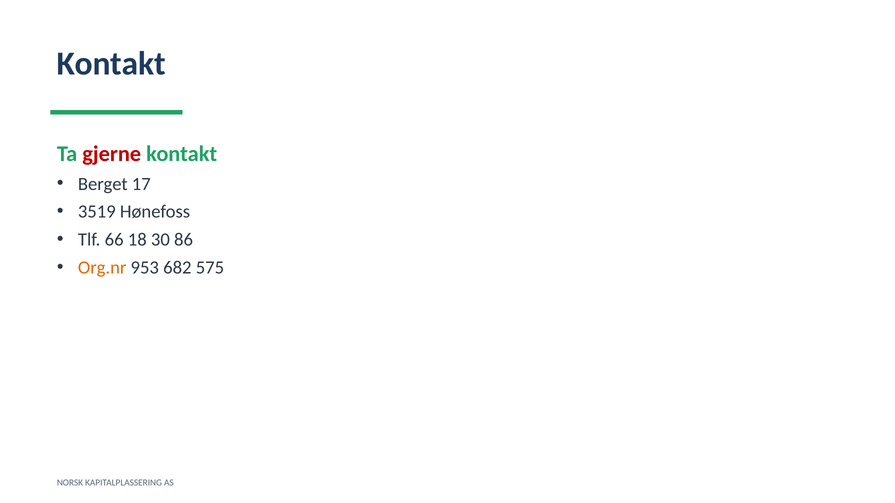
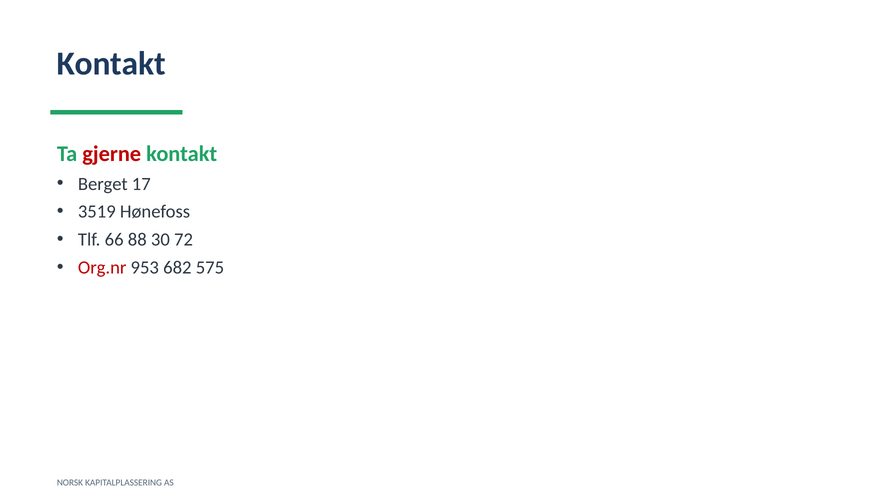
18: 18 -> 88 (137, 240)
86: 86 -> 72 (184, 240)
Org.nr colour: orange -> red (102, 268)
